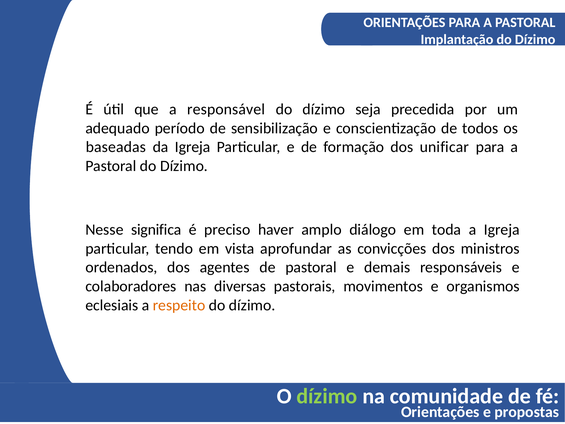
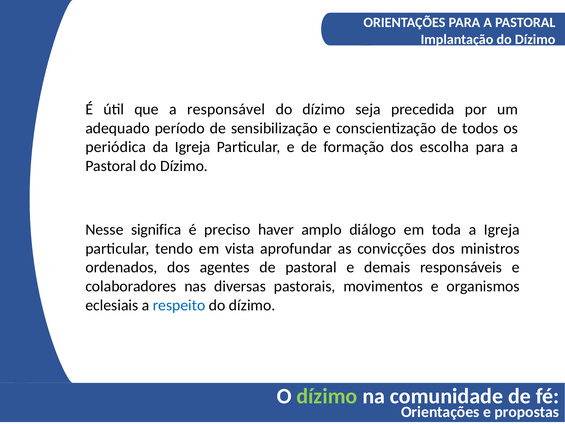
baseadas: baseadas -> periódica (116, 147)
unificar: unificar -> escolha (444, 147)
respeito colour: orange -> blue (179, 305)
